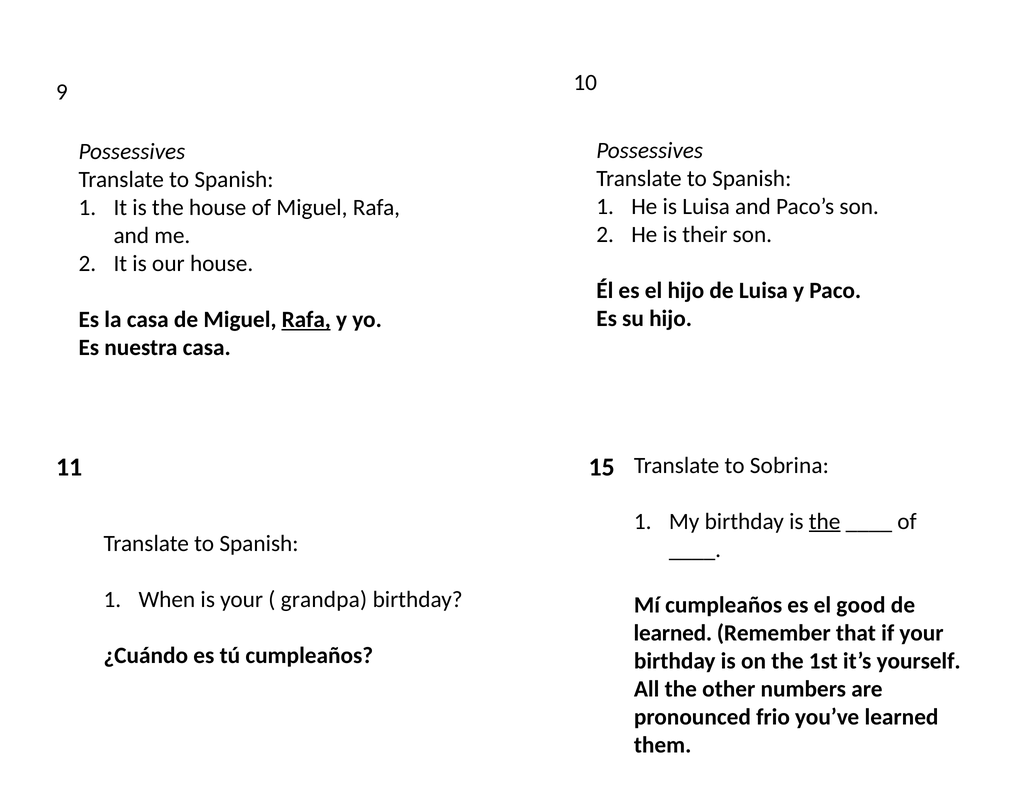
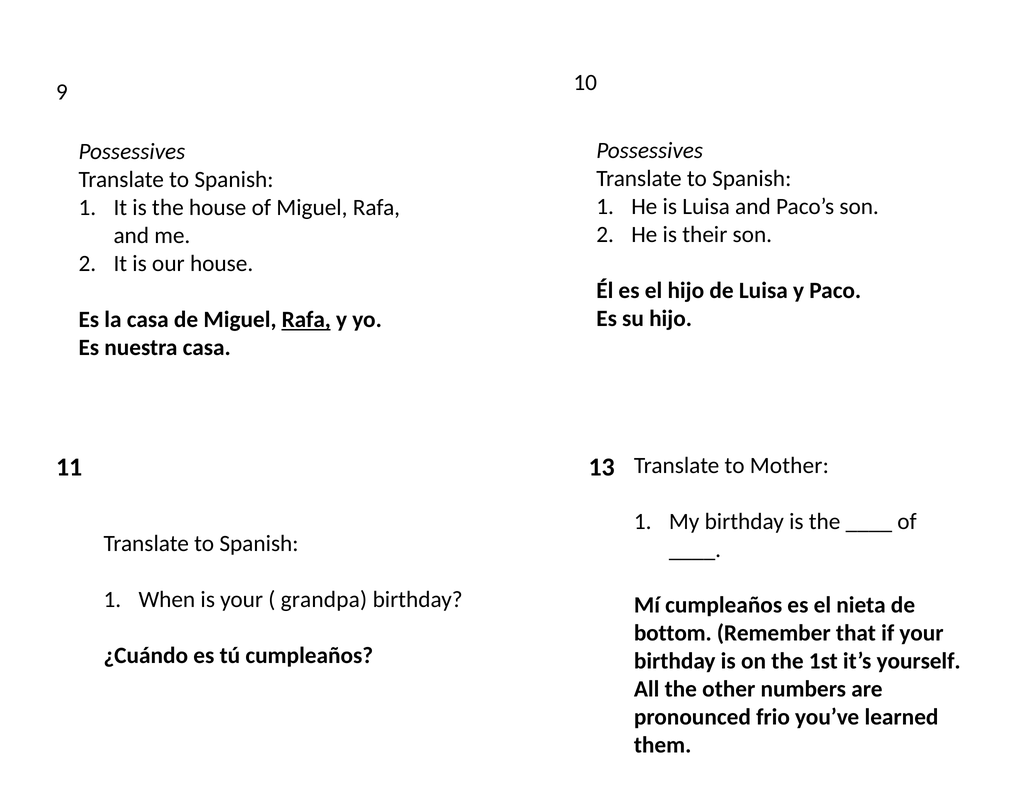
Sobrina: Sobrina -> Mother (789, 465)
15: 15 -> 13 (602, 467)
the underline: present -> none (825, 521)
good: good -> nieta (861, 605)
learned: learned -> bottom (673, 633)
